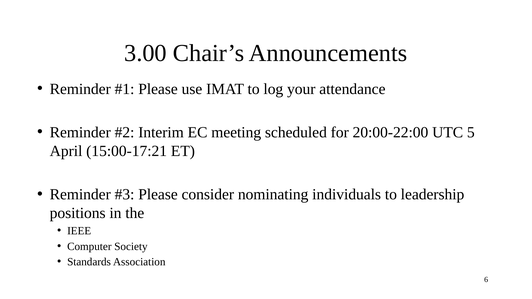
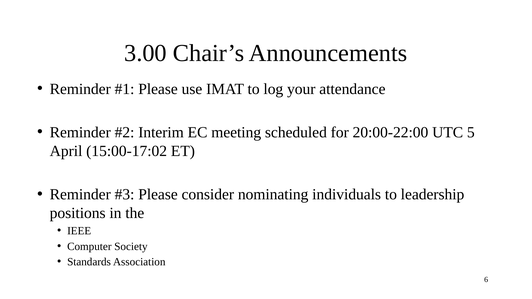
15:00-17:21: 15:00-17:21 -> 15:00-17:02 (127, 151)
